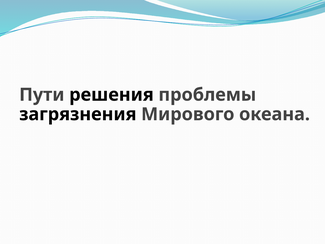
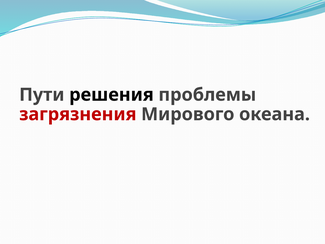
загрязнения colour: black -> red (78, 114)
